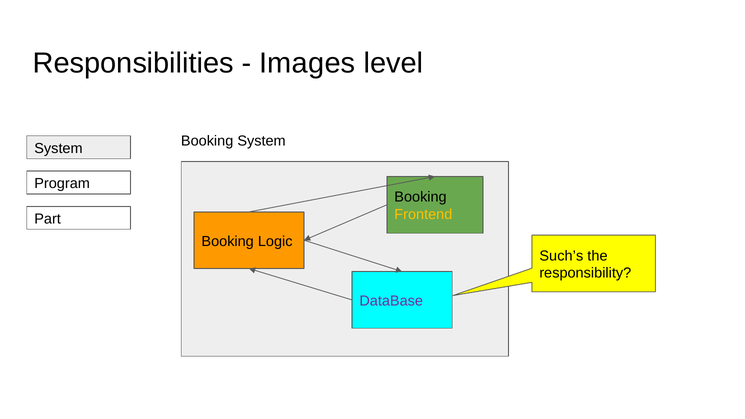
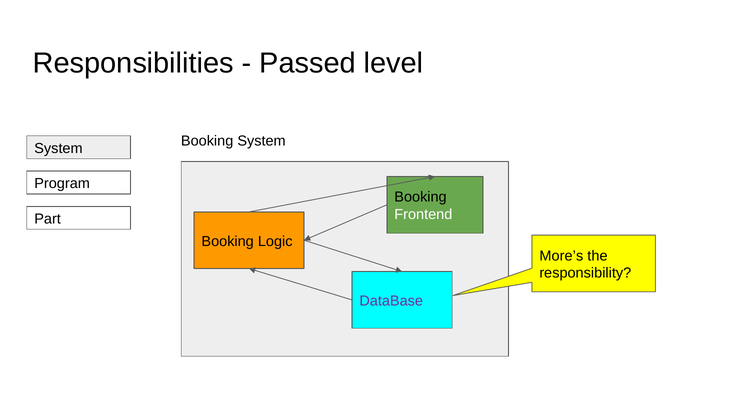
Images: Images -> Passed (307, 63)
Frontend colour: yellow -> white (423, 215)
Such’s: Such’s -> More’s (561, 256)
